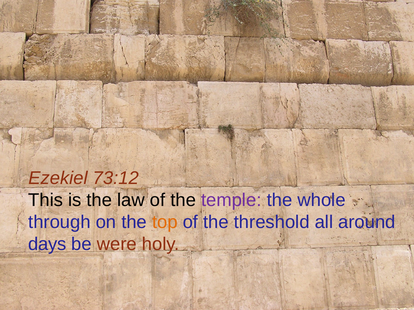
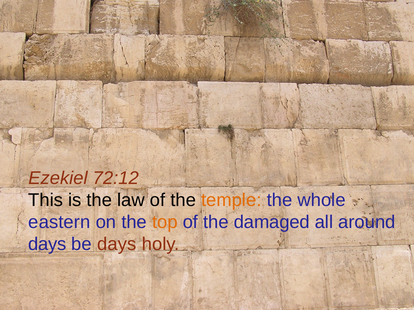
73:12: 73:12 -> 72:12 (116, 178)
temple colour: purple -> orange (231, 200)
through: through -> eastern (59, 223)
threshold: threshold -> damaged (272, 223)
be were: were -> days (117, 245)
